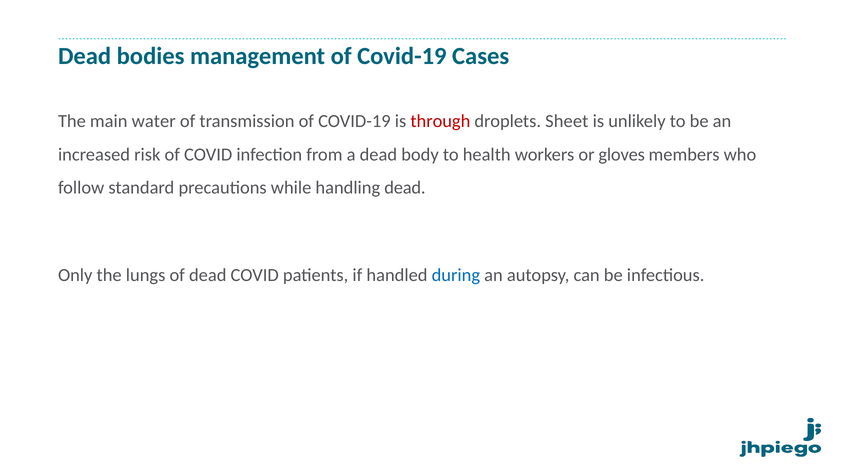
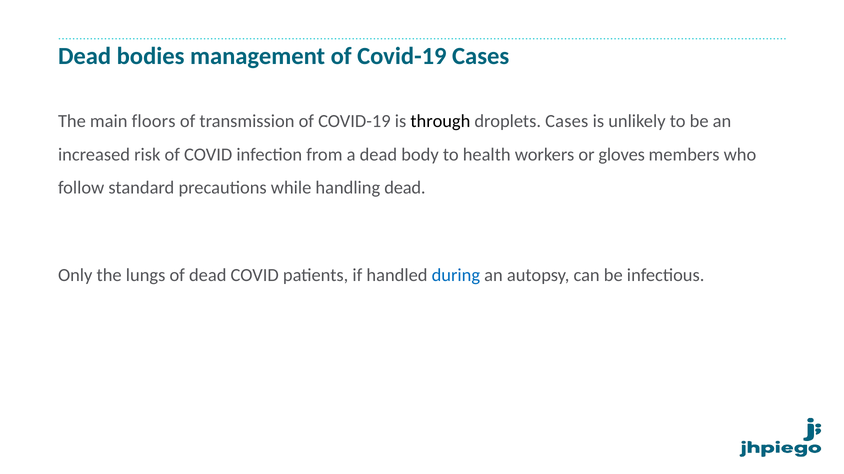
water: water -> floors (154, 122)
through colour: red -> black (440, 122)
droplets Sheet: Sheet -> Cases (567, 122)
